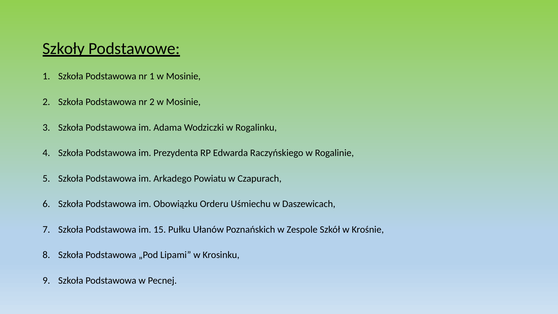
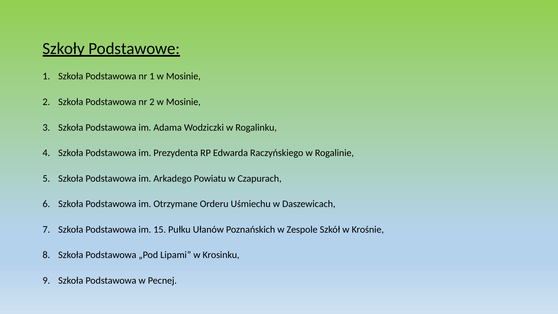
Obowiązku: Obowiązku -> Otrzymane (176, 204)
